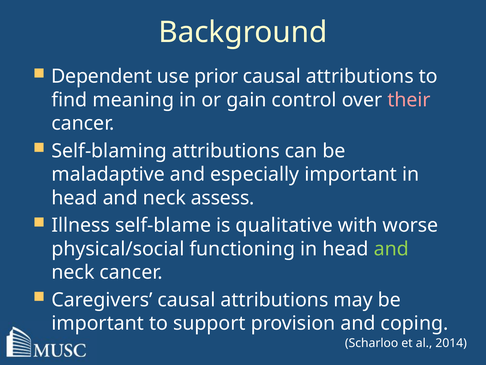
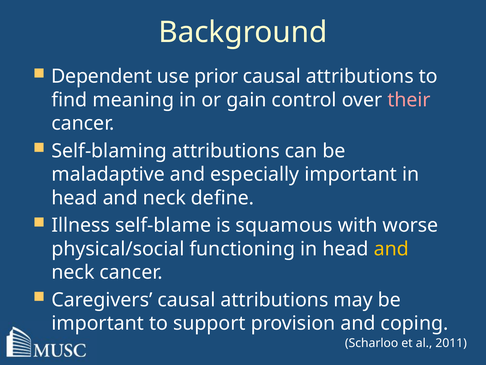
assess: assess -> define (223, 198)
qualitative: qualitative -> squamous (284, 225)
and colour: light green -> yellow (391, 249)
2014: 2014 -> 2011 (451, 343)
